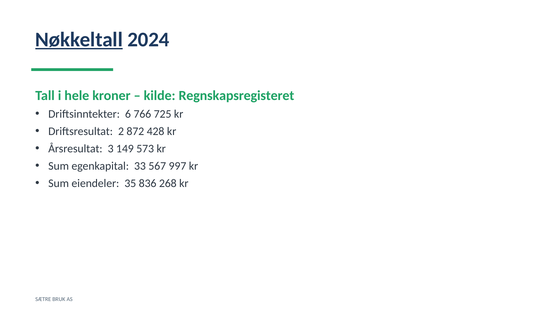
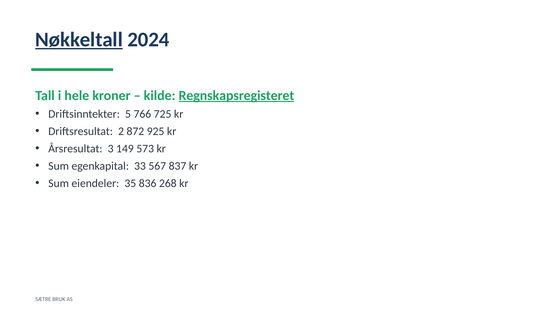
Regnskapsregisteret underline: none -> present (236, 96)
6: 6 -> 5 (128, 114)
428: 428 -> 925 (156, 131)
997: 997 -> 837 (178, 166)
